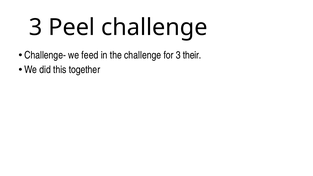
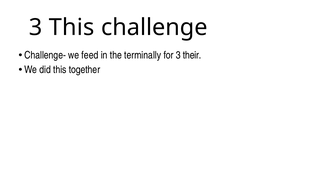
3 Peel: Peel -> This (72, 27)
the challenge: challenge -> terminally (143, 55)
